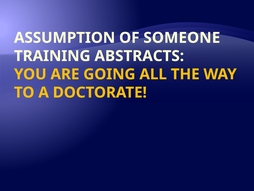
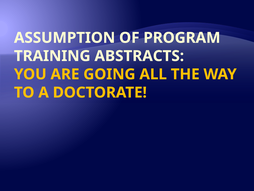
SOMEONE: SOMEONE -> PROGRAM (182, 38)
